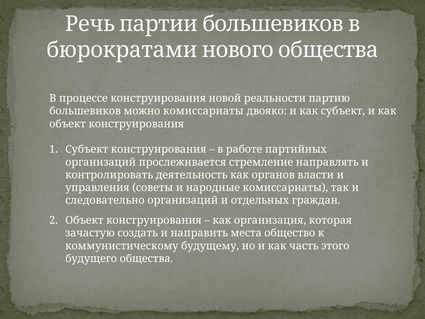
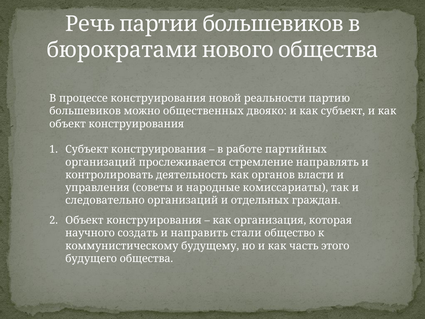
можно комиссариаты: комиссариаты -> общественных (203, 111)
зачастую: зачастую -> научного (90, 233)
места: места -> стали (246, 233)
